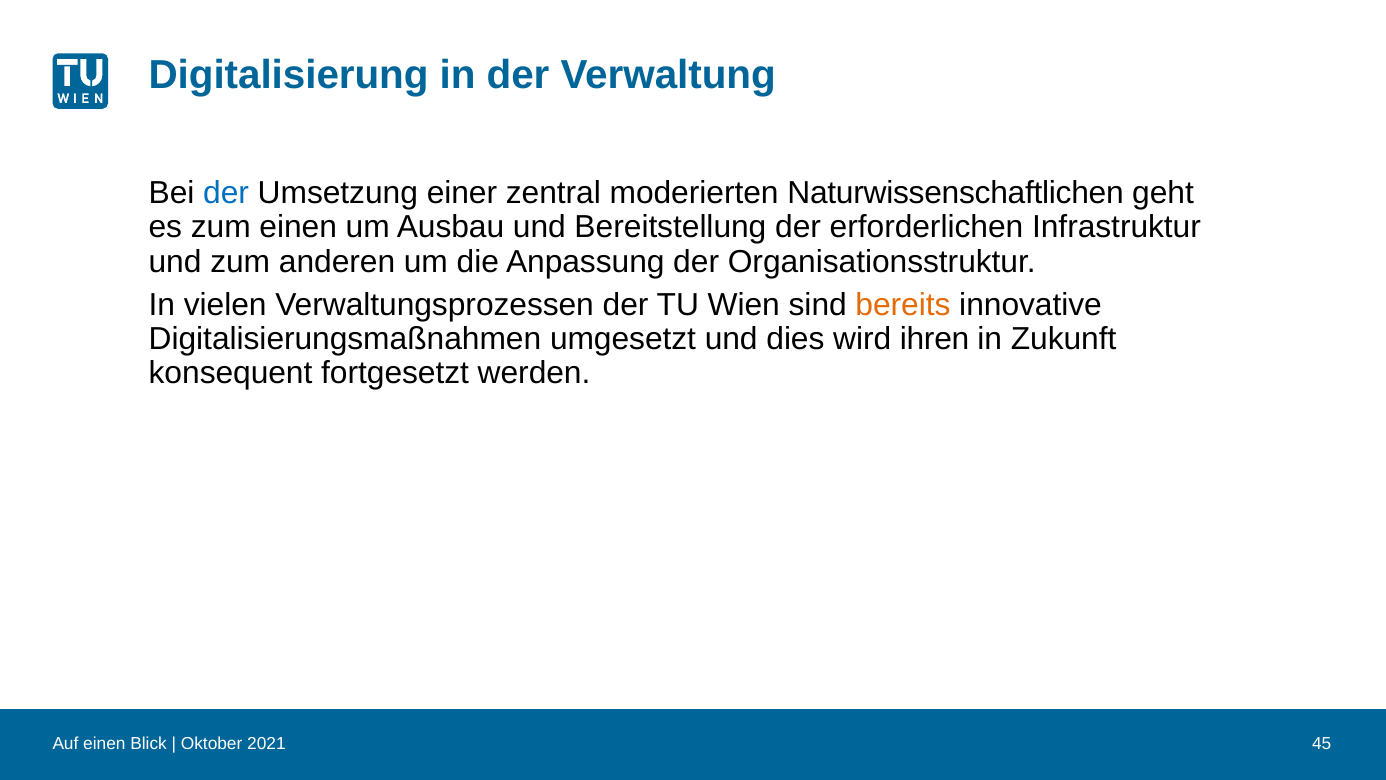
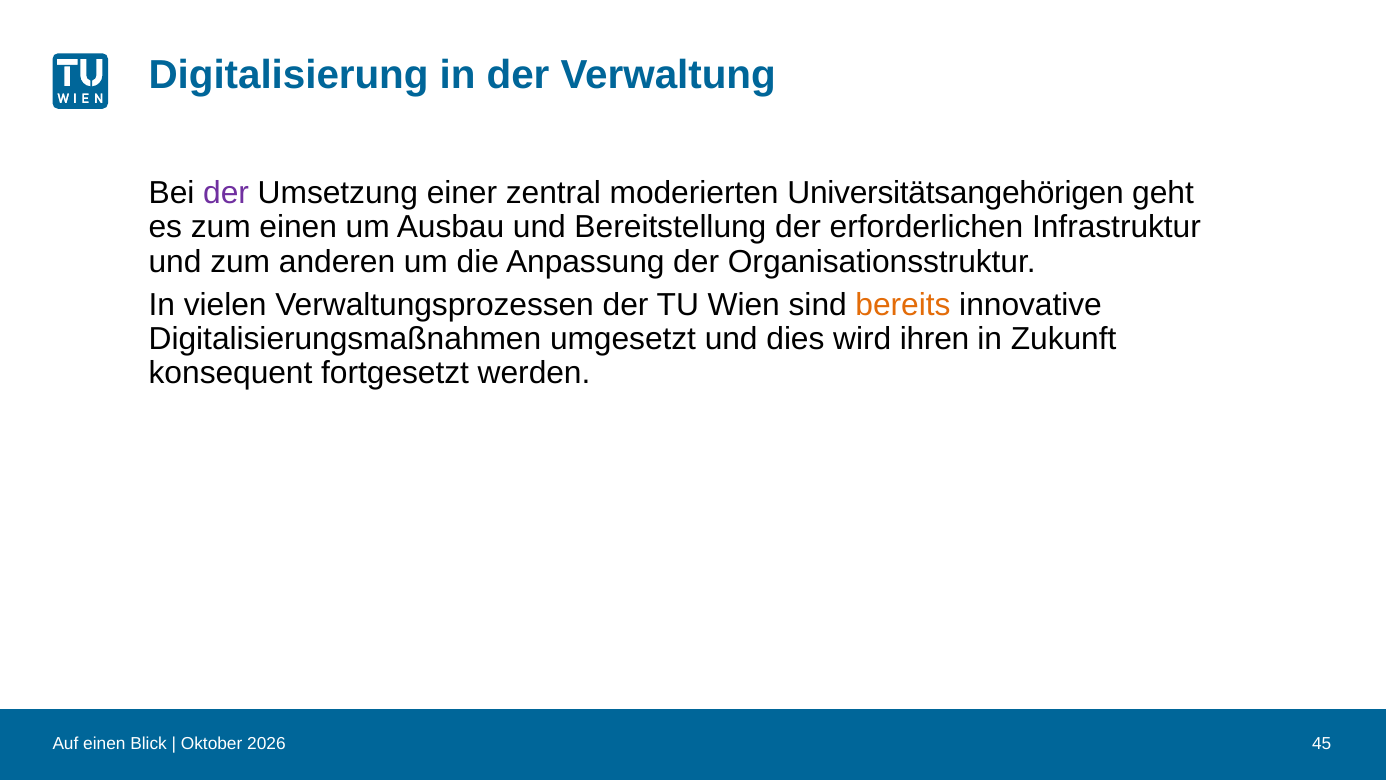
der colour: blue -> purple (226, 193)
Naturwissenschaftlichen: Naturwissenschaftlichen -> Universitätsangehörigen (956, 193)
2021: 2021 -> 2026 (266, 743)
